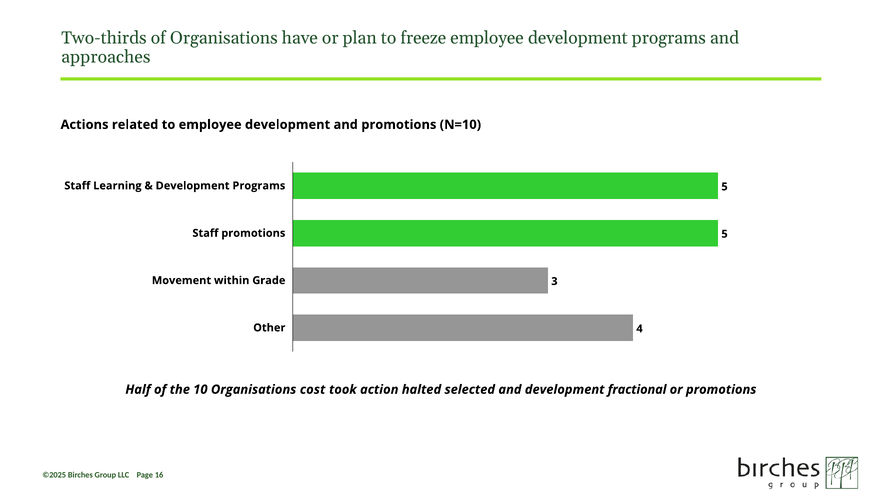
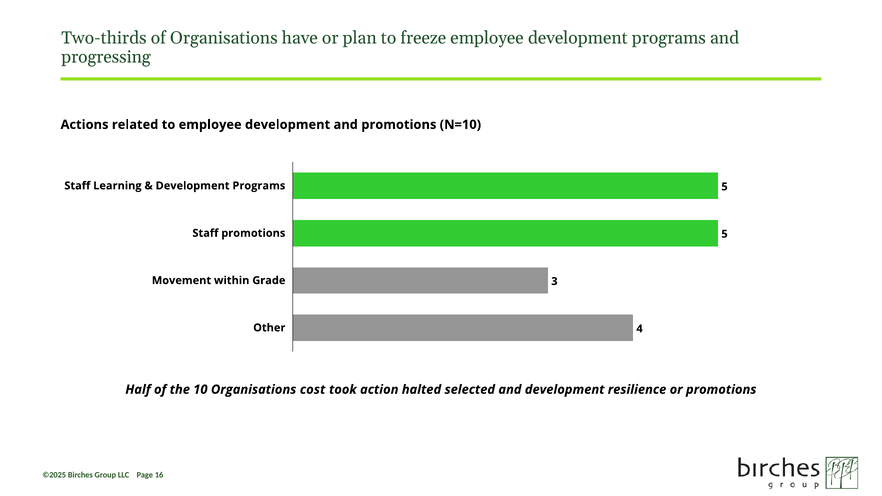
approaches: approaches -> progressing (106, 57)
fractional: fractional -> resilience (637, 390)
